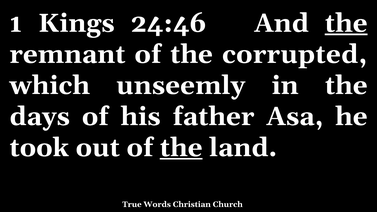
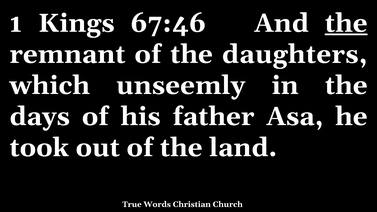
24:46: 24:46 -> 67:46 (168, 23)
corrupted: corrupted -> daughters (295, 54)
the underline: present -> none (181, 148)
